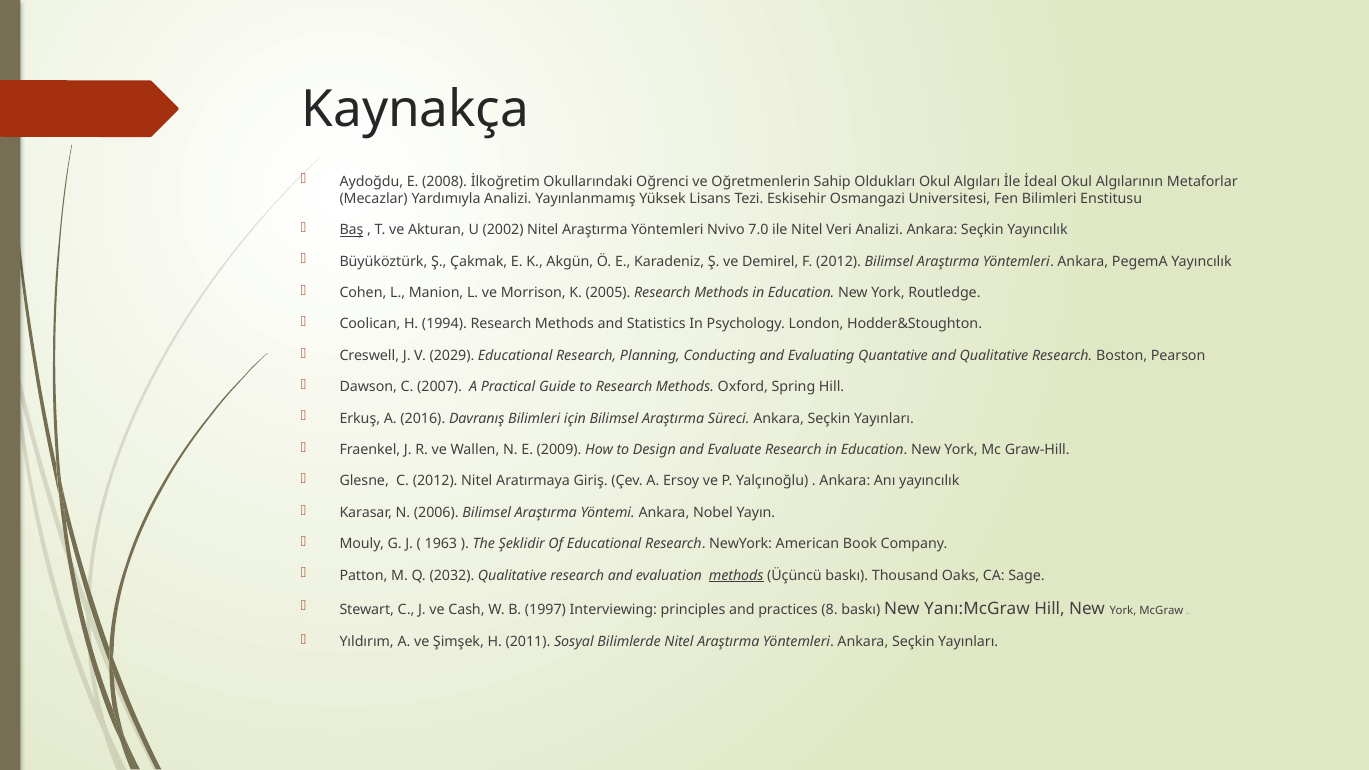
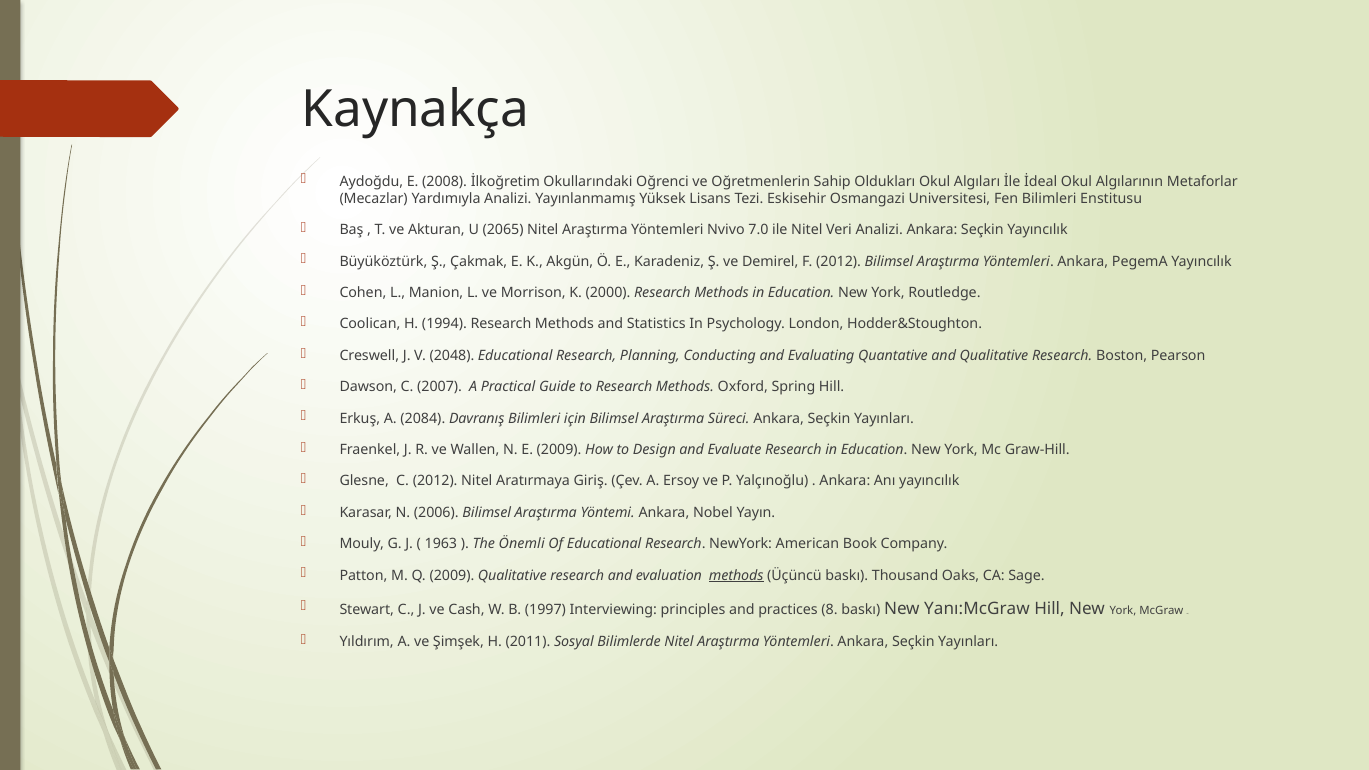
Baş underline: present -> none (352, 230)
2002: 2002 -> 2065 (503, 230)
2005: 2005 -> 2000 (608, 293)
2029: 2029 -> 2048 (452, 356)
2016: 2016 -> 2084 (423, 418)
Şeklidir: Şeklidir -> Önemli (522, 544)
Q 2032: 2032 -> 2009 (452, 575)
